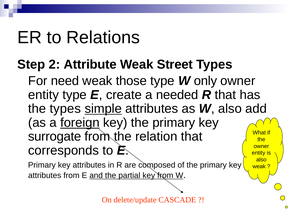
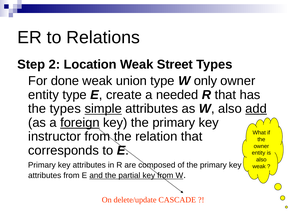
Attribute: Attribute -> Location (90, 64)
need: need -> done (65, 81)
those: those -> union (131, 81)
add underline: none -> present (256, 109)
surrogate: surrogate -> instructor (55, 136)
